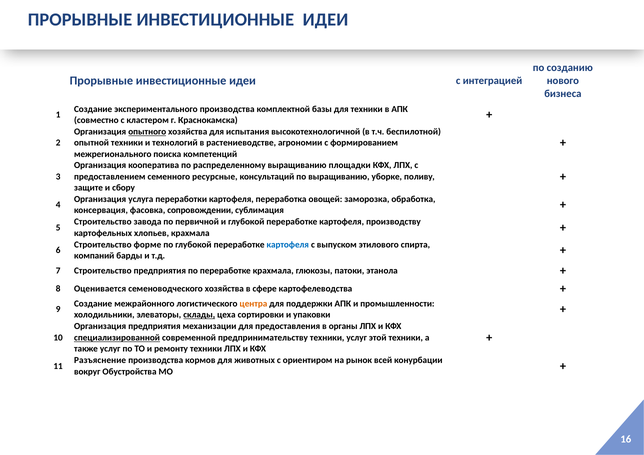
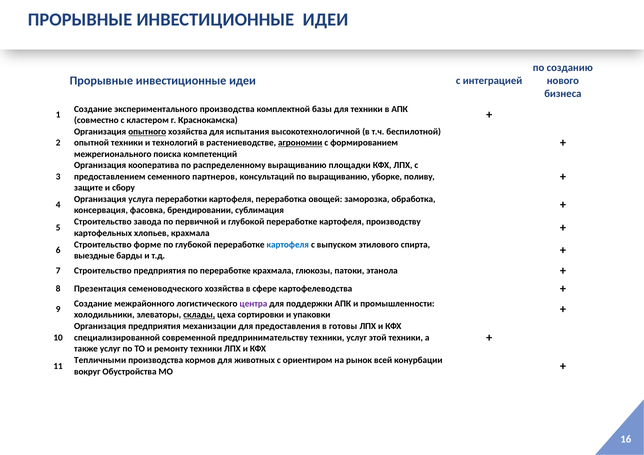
агрономии underline: none -> present (300, 143)
ресурсные: ресурсные -> партнеров (215, 177)
сопровождении: сопровождении -> брендировании (200, 211)
компаний: компаний -> выездные (94, 256)
Оценивается: Оценивается -> Презентация (100, 289)
центра colour: orange -> purple (253, 304)
органы: органы -> готовы (343, 327)
специализированной underline: present -> none (117, 338)
Разъяснение: Разъяснение -> Тепличными (100, 361)
